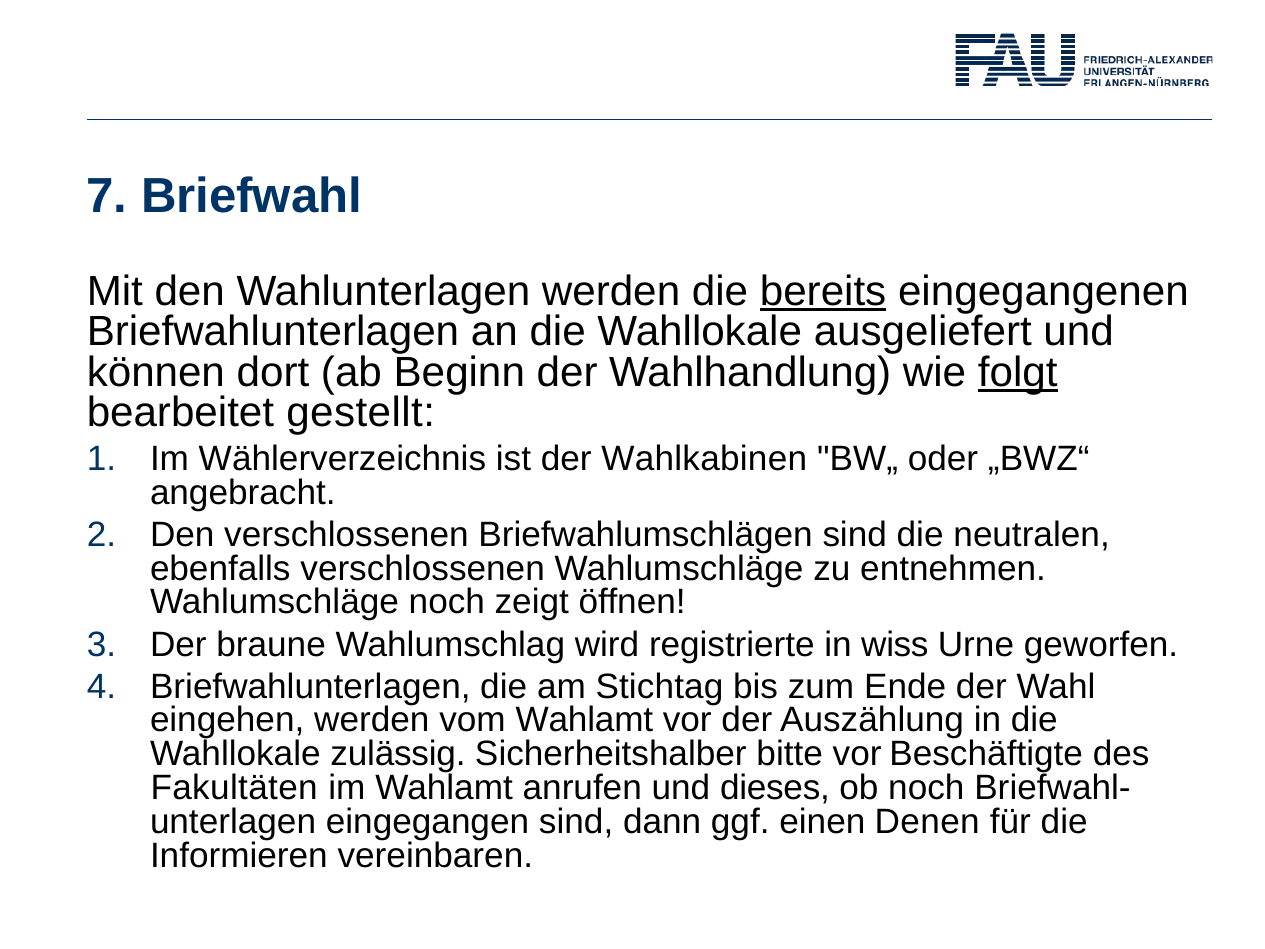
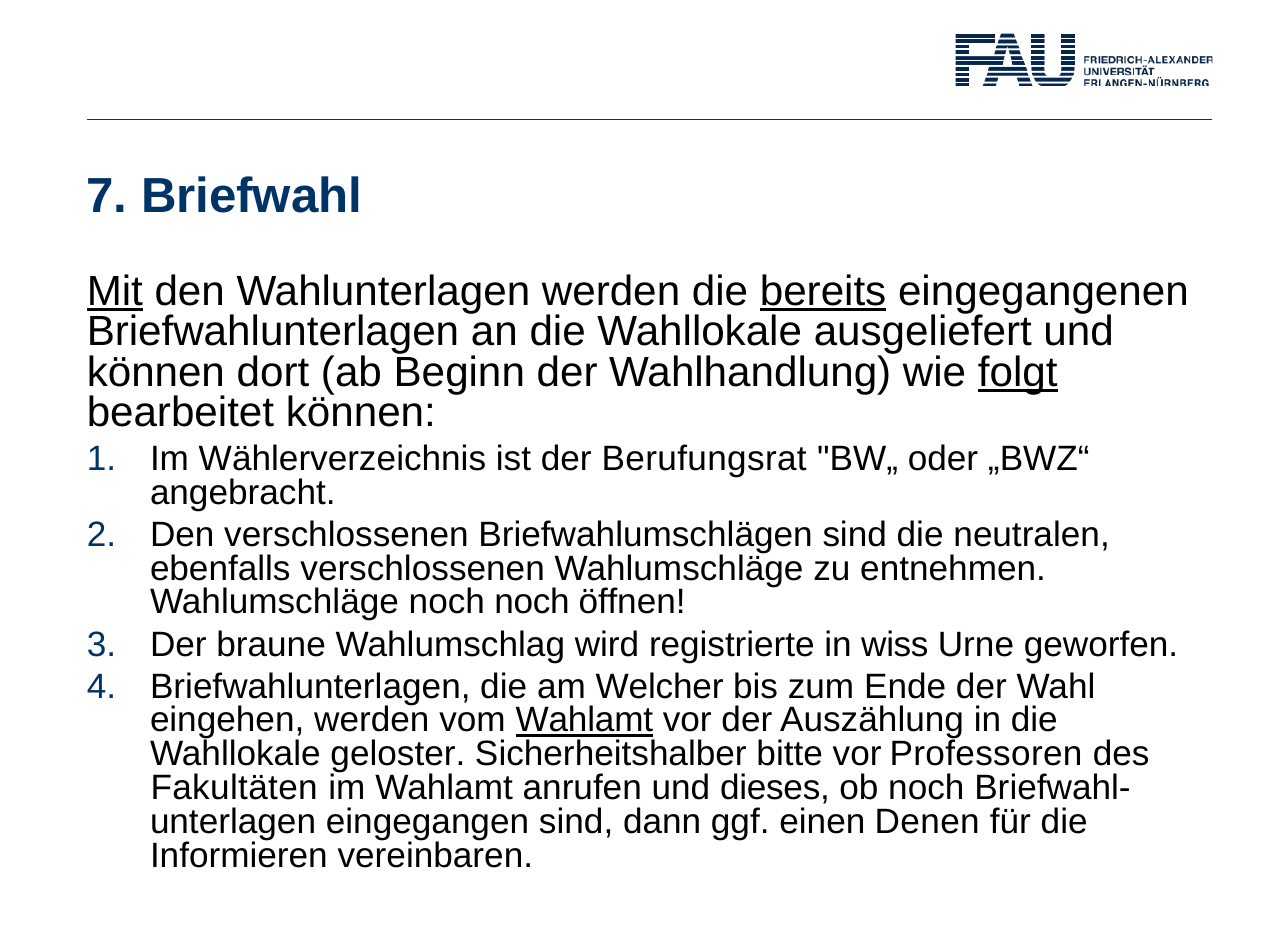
Mit underline: none -> present (115, 291)
bearbeitet gestellt: gestellt -> können (361, 413)
Wahlkabinen: Wahlkabinen -> Berufungsrat (704, 459)
noch zeigt: zeigt -> noch (532, 602)
Stichtag: Stichtag -> Welcher (660, 686)
Wahlamt underline: none -> present (584, 720)
zulässig: zulässig -> geloster (398, 754)
Beschäftigte: Beschäftigte -> Professoren (986, 754)
